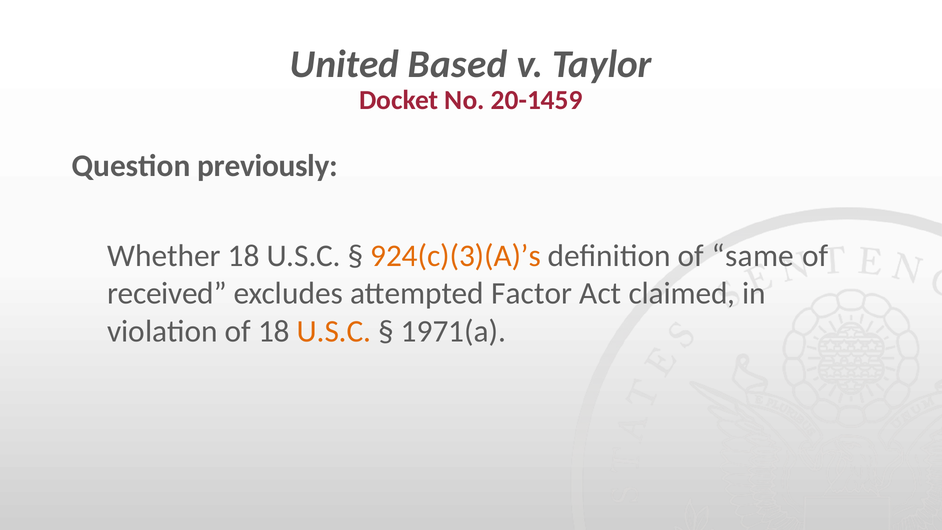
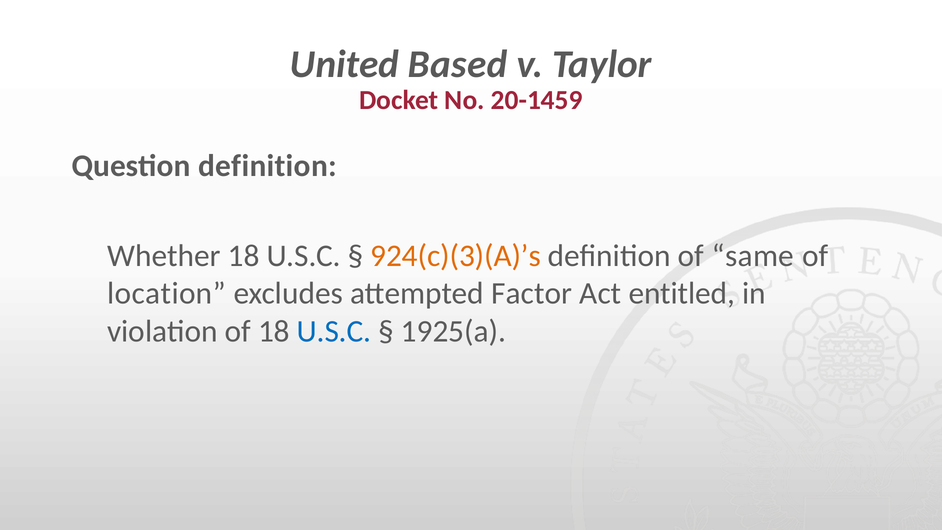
Question previously: previously -> definition (267, 166)
received: received -> location (167, 294)
claimed: claimed -> entitled (682, 294)
U.S.C colour: orange -> blue (334, 331)
1971(a: 1971(a -> 1925(a (454, 331)
